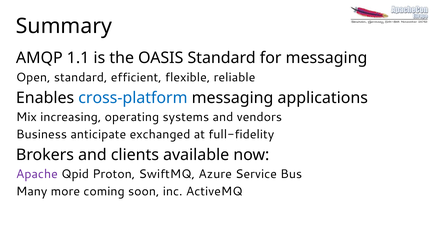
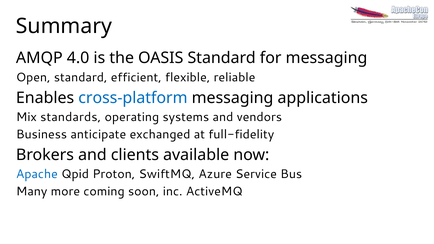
1.1: 1.1 -> 4.0 (78, 58)
increasing: increasing -> standards (71, 117)
Apache colour: purple -> blue (37, 174)
